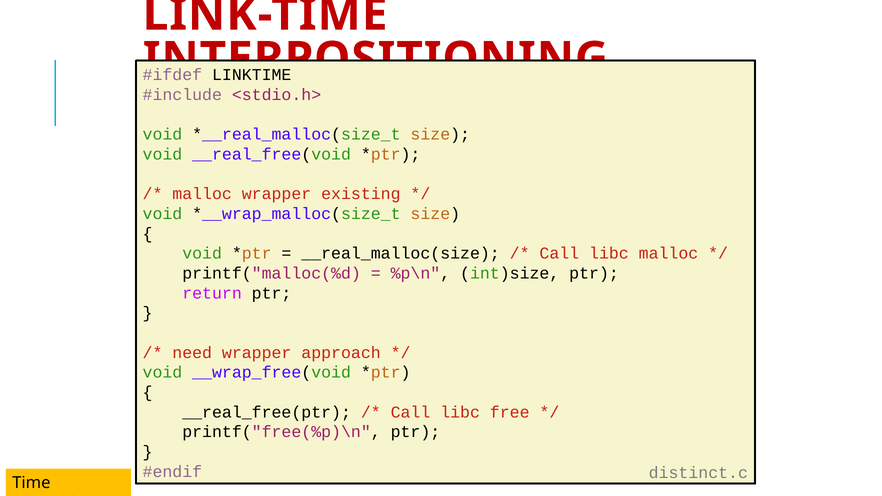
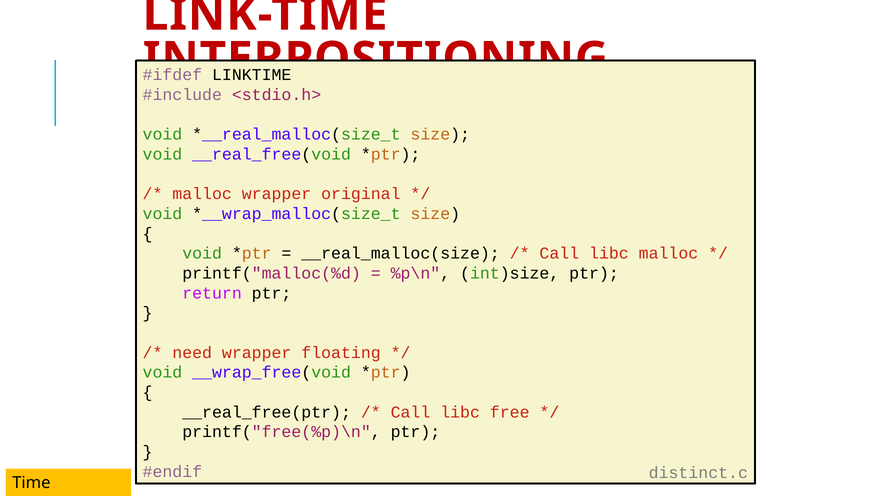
existing: existing -> original (361, 194)
approach: approach -> floating (341, 353)
